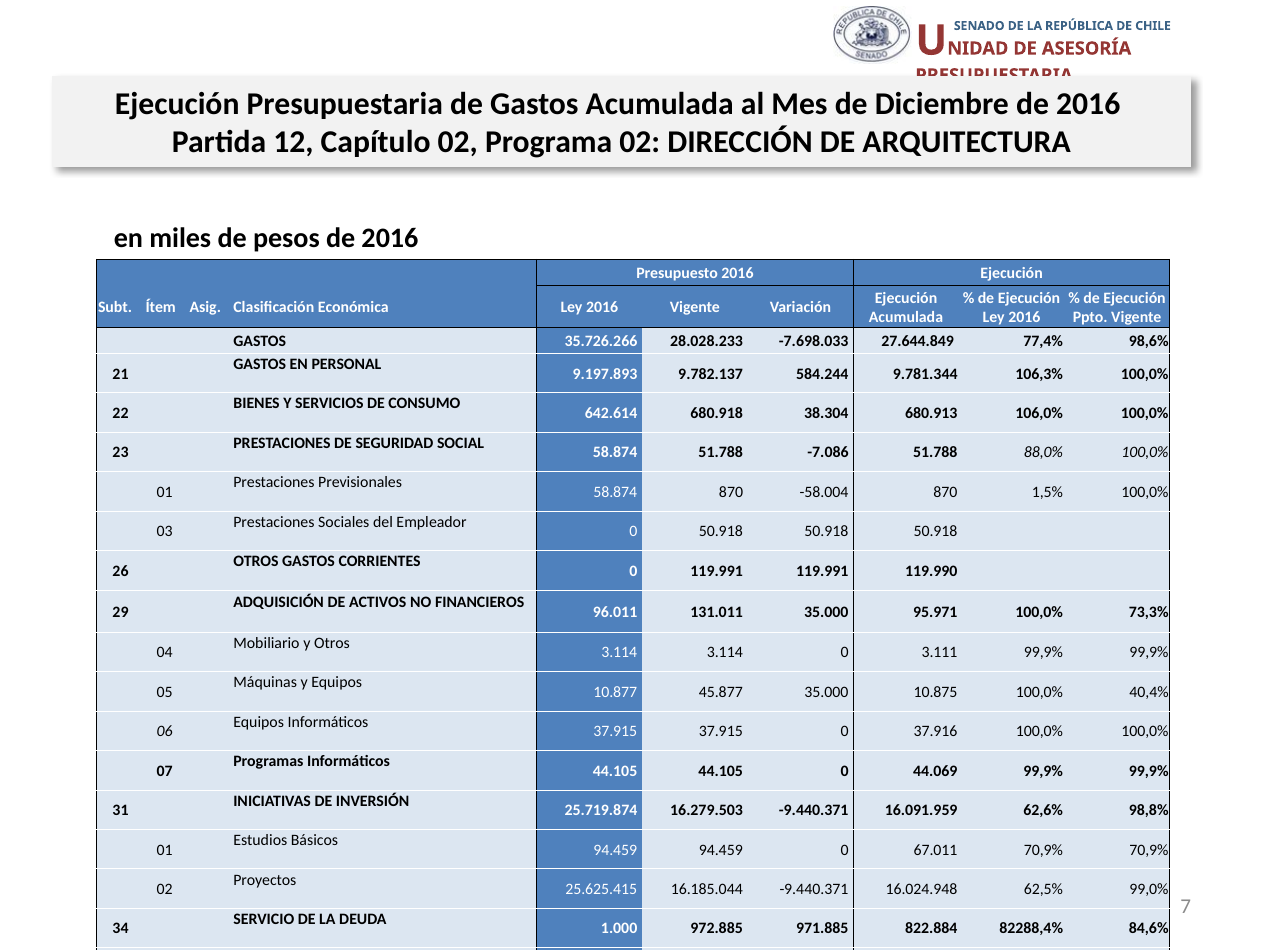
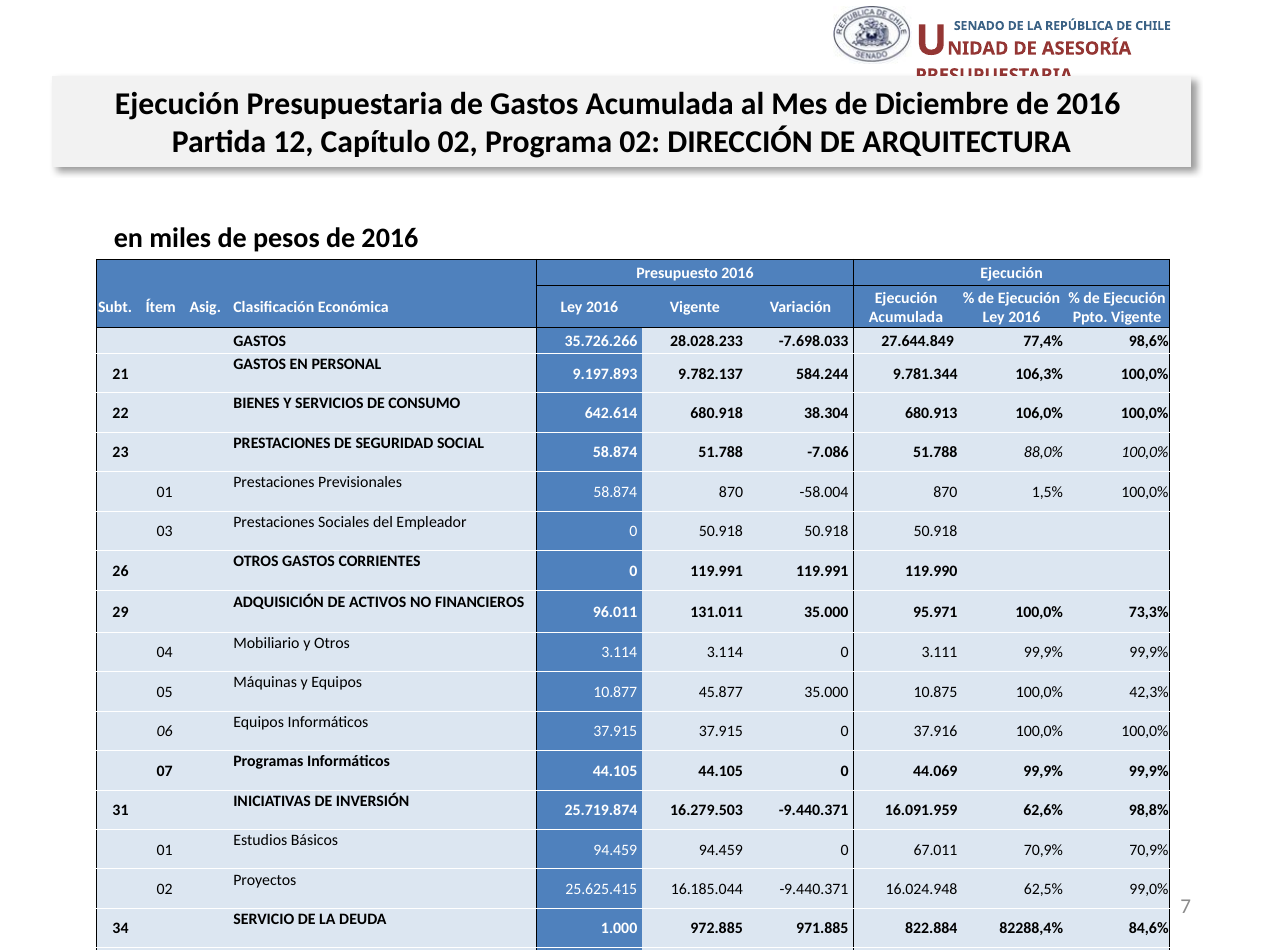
40,4%: 40,4% -> 42,3% (1149, 692)
